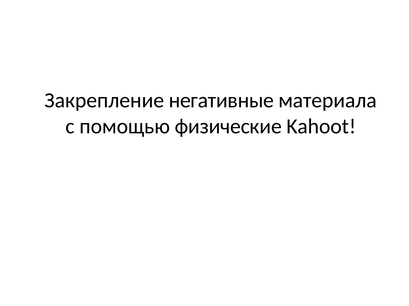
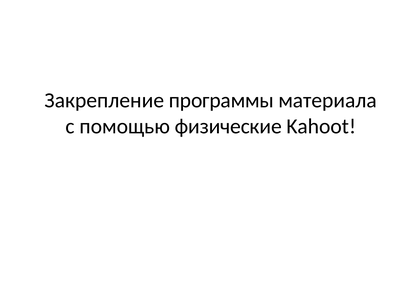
негативные: негативные -> программы (221, 101)
